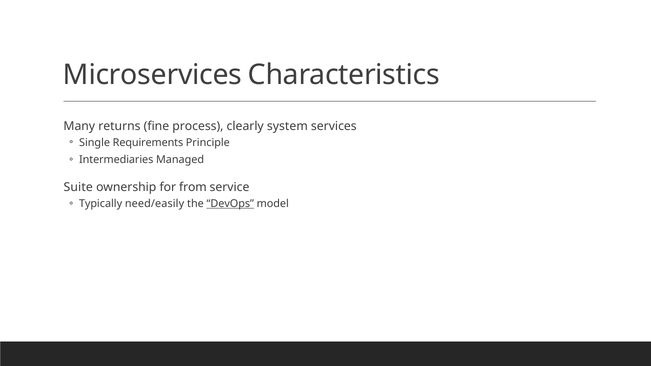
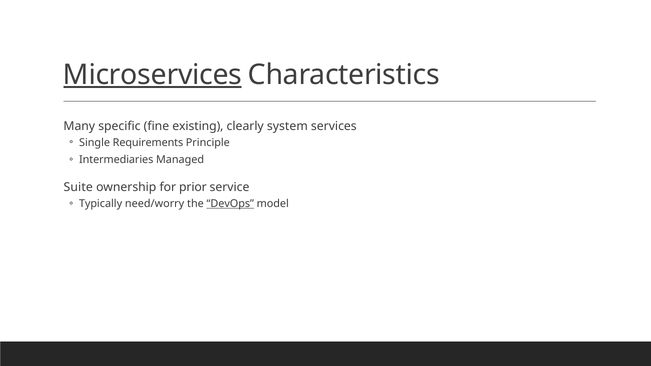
Microservices underline: none -> present (153, 75)
returns: returns -> specific (119, 126)
process: process -> existing (198, 126)
from: from -> prior (193, 187)
need/easily: need/easily -> need/worry (155, 204)
